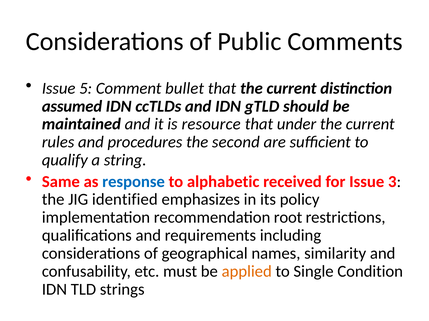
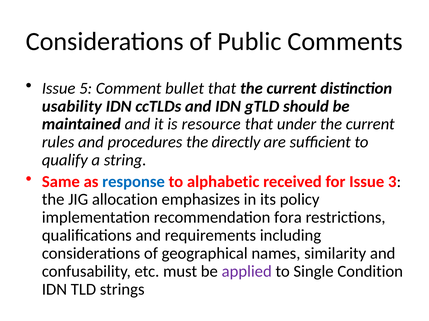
assumed: assumed -> usability (72, 106)
second: second -> directly (236, 142)
identified: identified -> allocation (125, 200)
root: root -> fora (288, 218)
applied colour: orange -> purple (247, 272)
